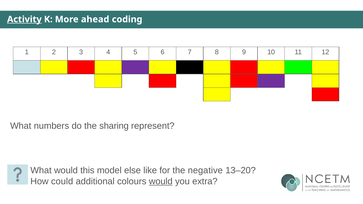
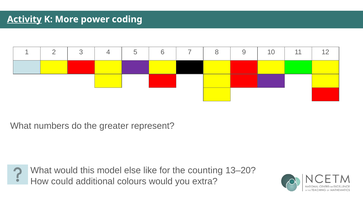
ahead: ahead -> power (95, 19)
sharing: sharing -> greater (114, 126)
negative: negative -> counting (205, 171)
would underline: present -> none (161, 182)
